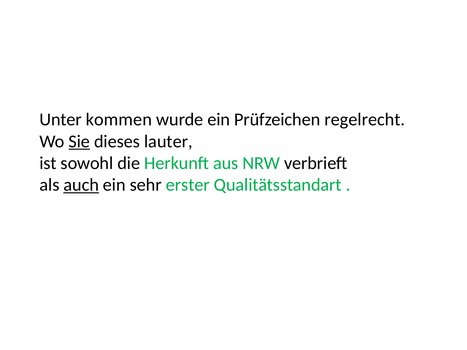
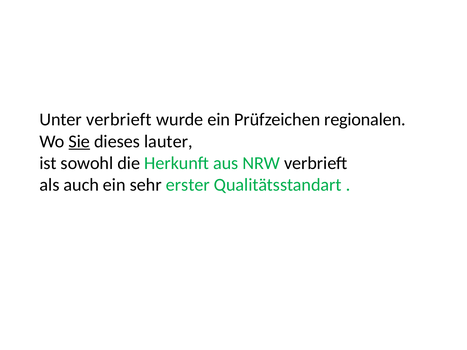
Unter kommen: kommen -> verbrieft (119, 120)
regelrecht: regelrecht -> regionalen (365, 120)
auch underline: present -> none (81, 185)
